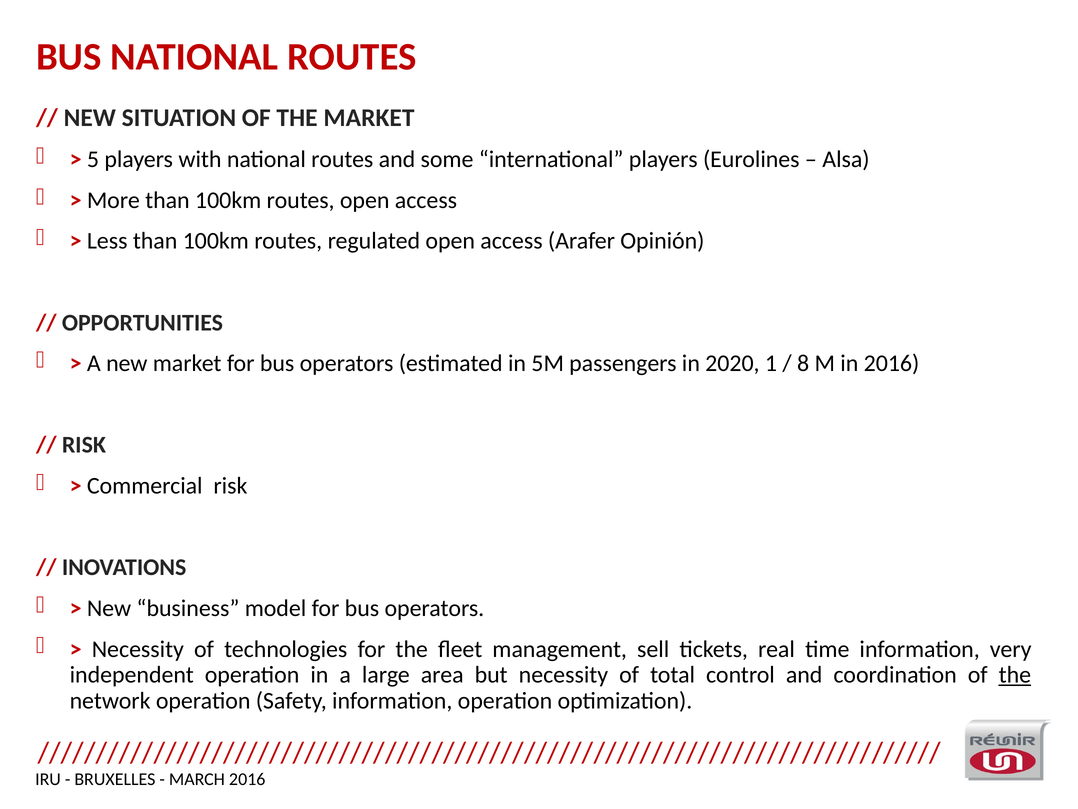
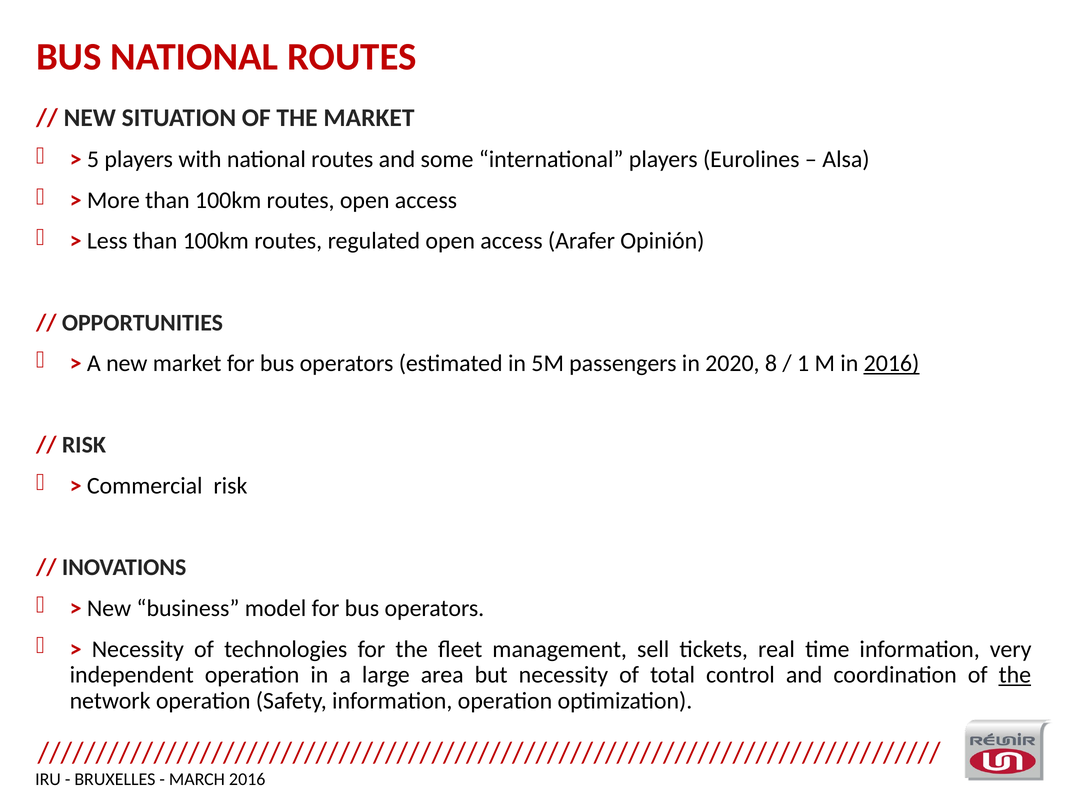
1: 1 -> 8 (771, 363)
8: 8 -> 1 (803, 363)
2016 underline: none -> present (892, 363)
